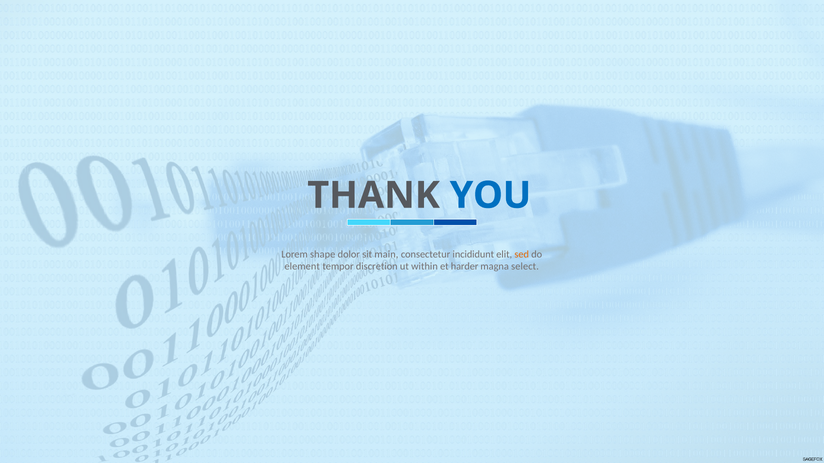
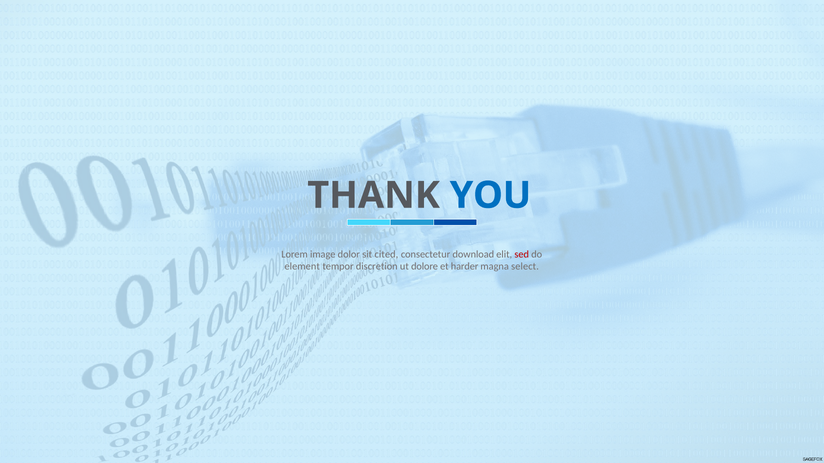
shape: shape -> image (323, 254)
main: main -> cited (386, 254)
incididunt: incididunt -> download (473, 254)
sed colour: orange -> red (522, 254)
within: within -> dolore (425, 267)
